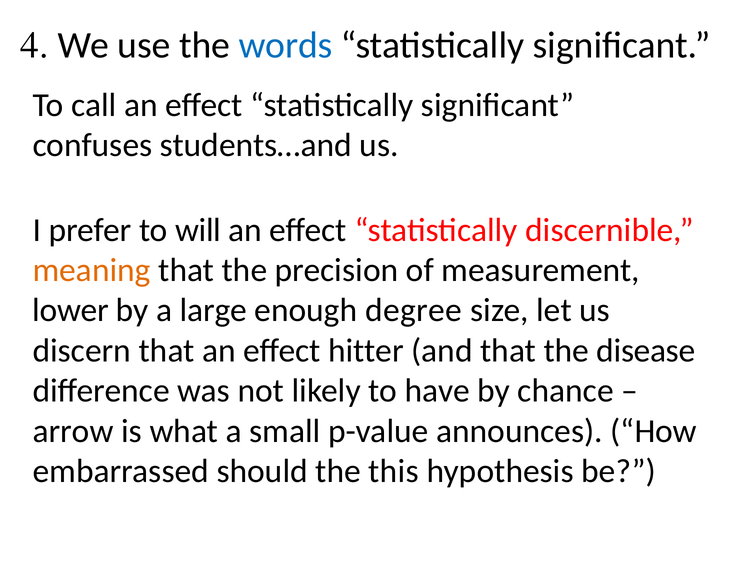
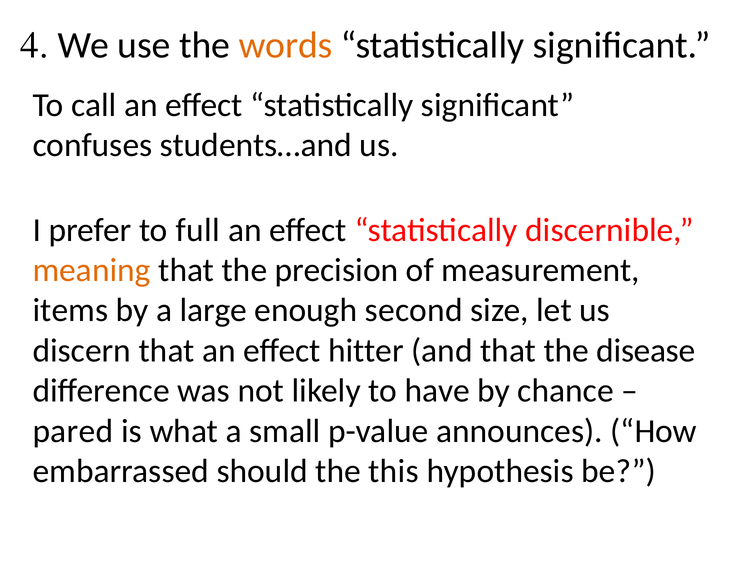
words colour: blue -> orange (286, 45)
will: will -> full (198, 230)
lower: lower -> items (70, 311)
degree: degree -> second (414, 311)
arrow: arrow -> pared (73, 431)
